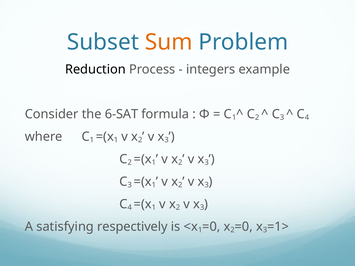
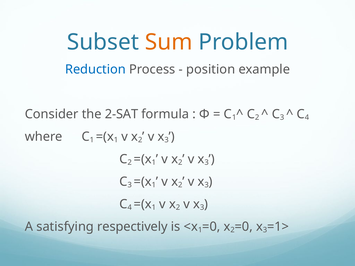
Reduction colour: black -> blue (95, 70)
integers: integers -> position (211, 70)
6-SAT: 6-SAT -> 2-SAT (122, 114)
